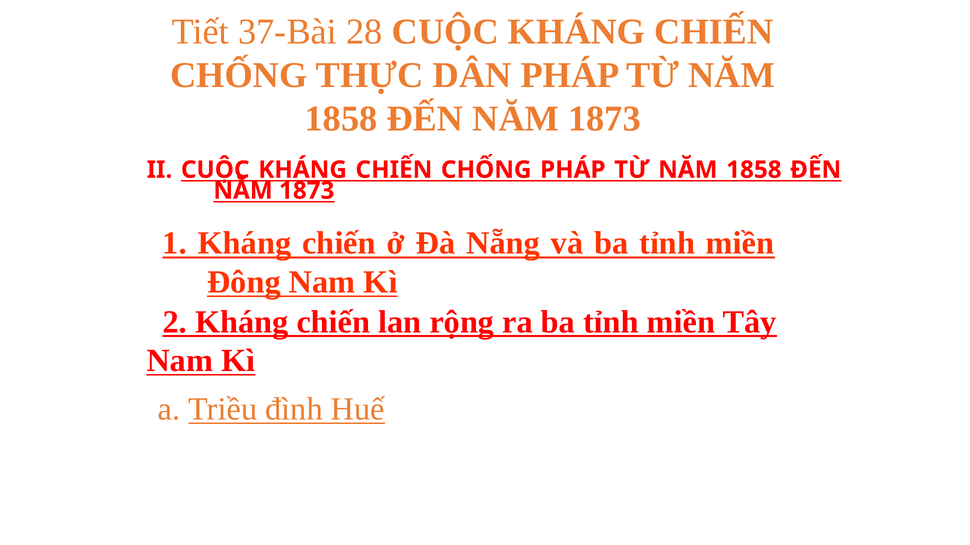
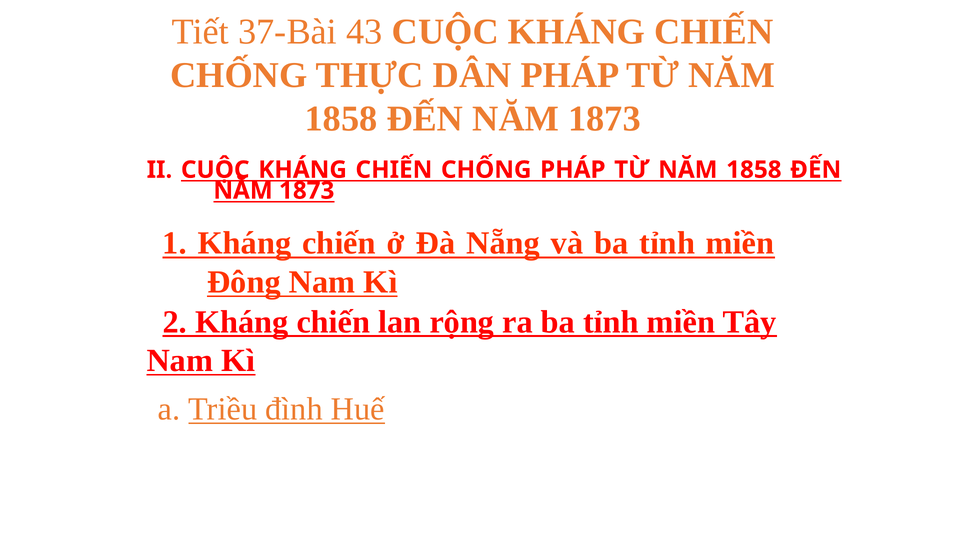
28: 28 -> 43 (364, 32)
